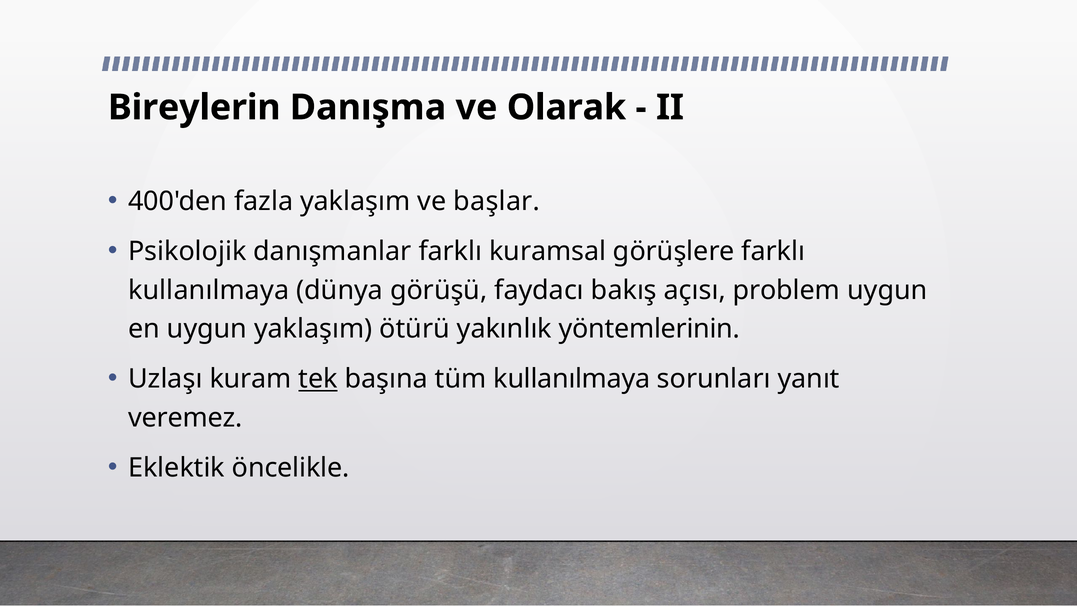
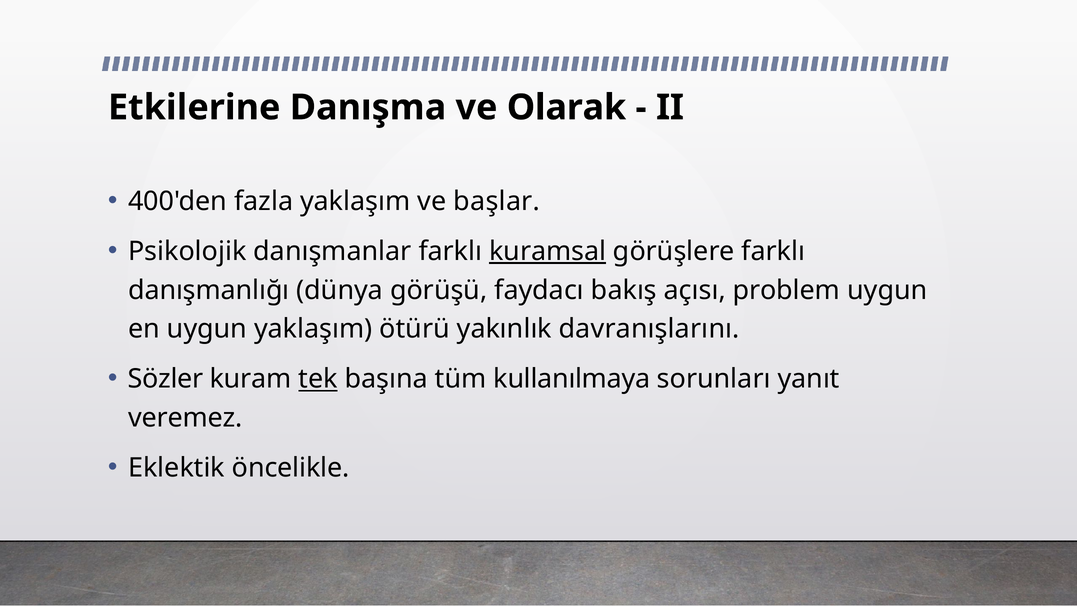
Bireylerin: Bireylerin -> Etkilerine (194, 107)
kuramsal underline: none -> present (548, 251)
kullanılmaya: kullanılmaya -> danışmanlığı (209, 290)
yöntemlerinin: yöntemlerinin -> davranışlarını (649, 329)
Uzlaşı: Uzlaşı -> Sözler (165, 379)
